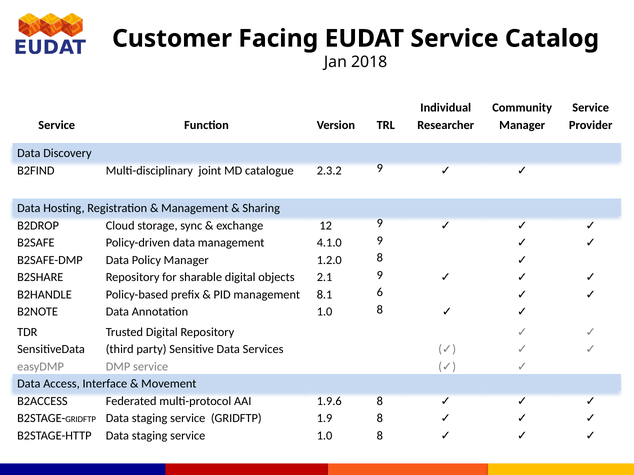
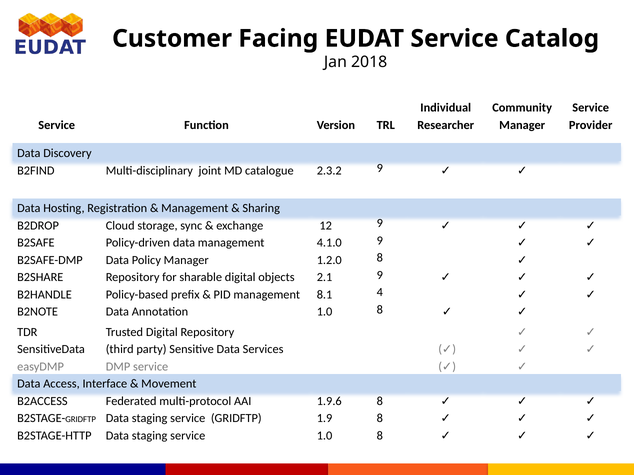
6: 6 -> 4 (380, 293)
